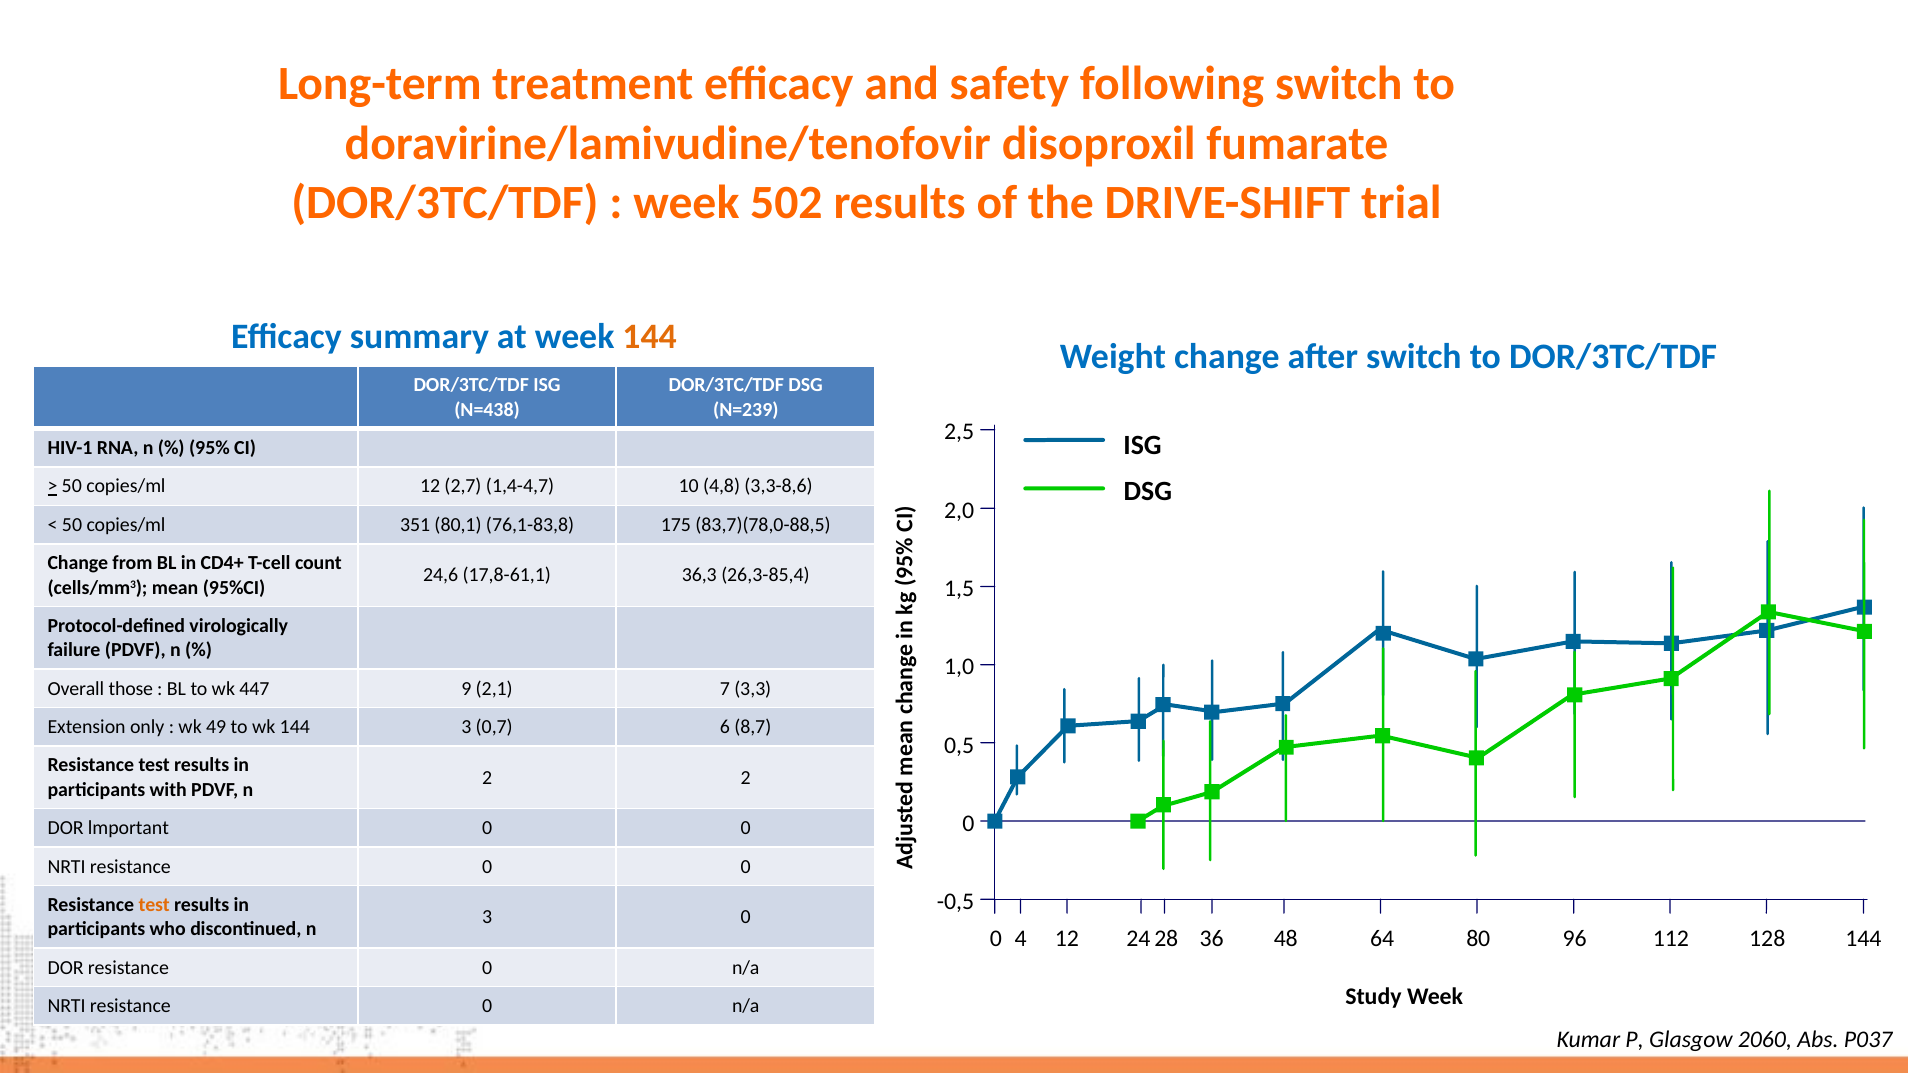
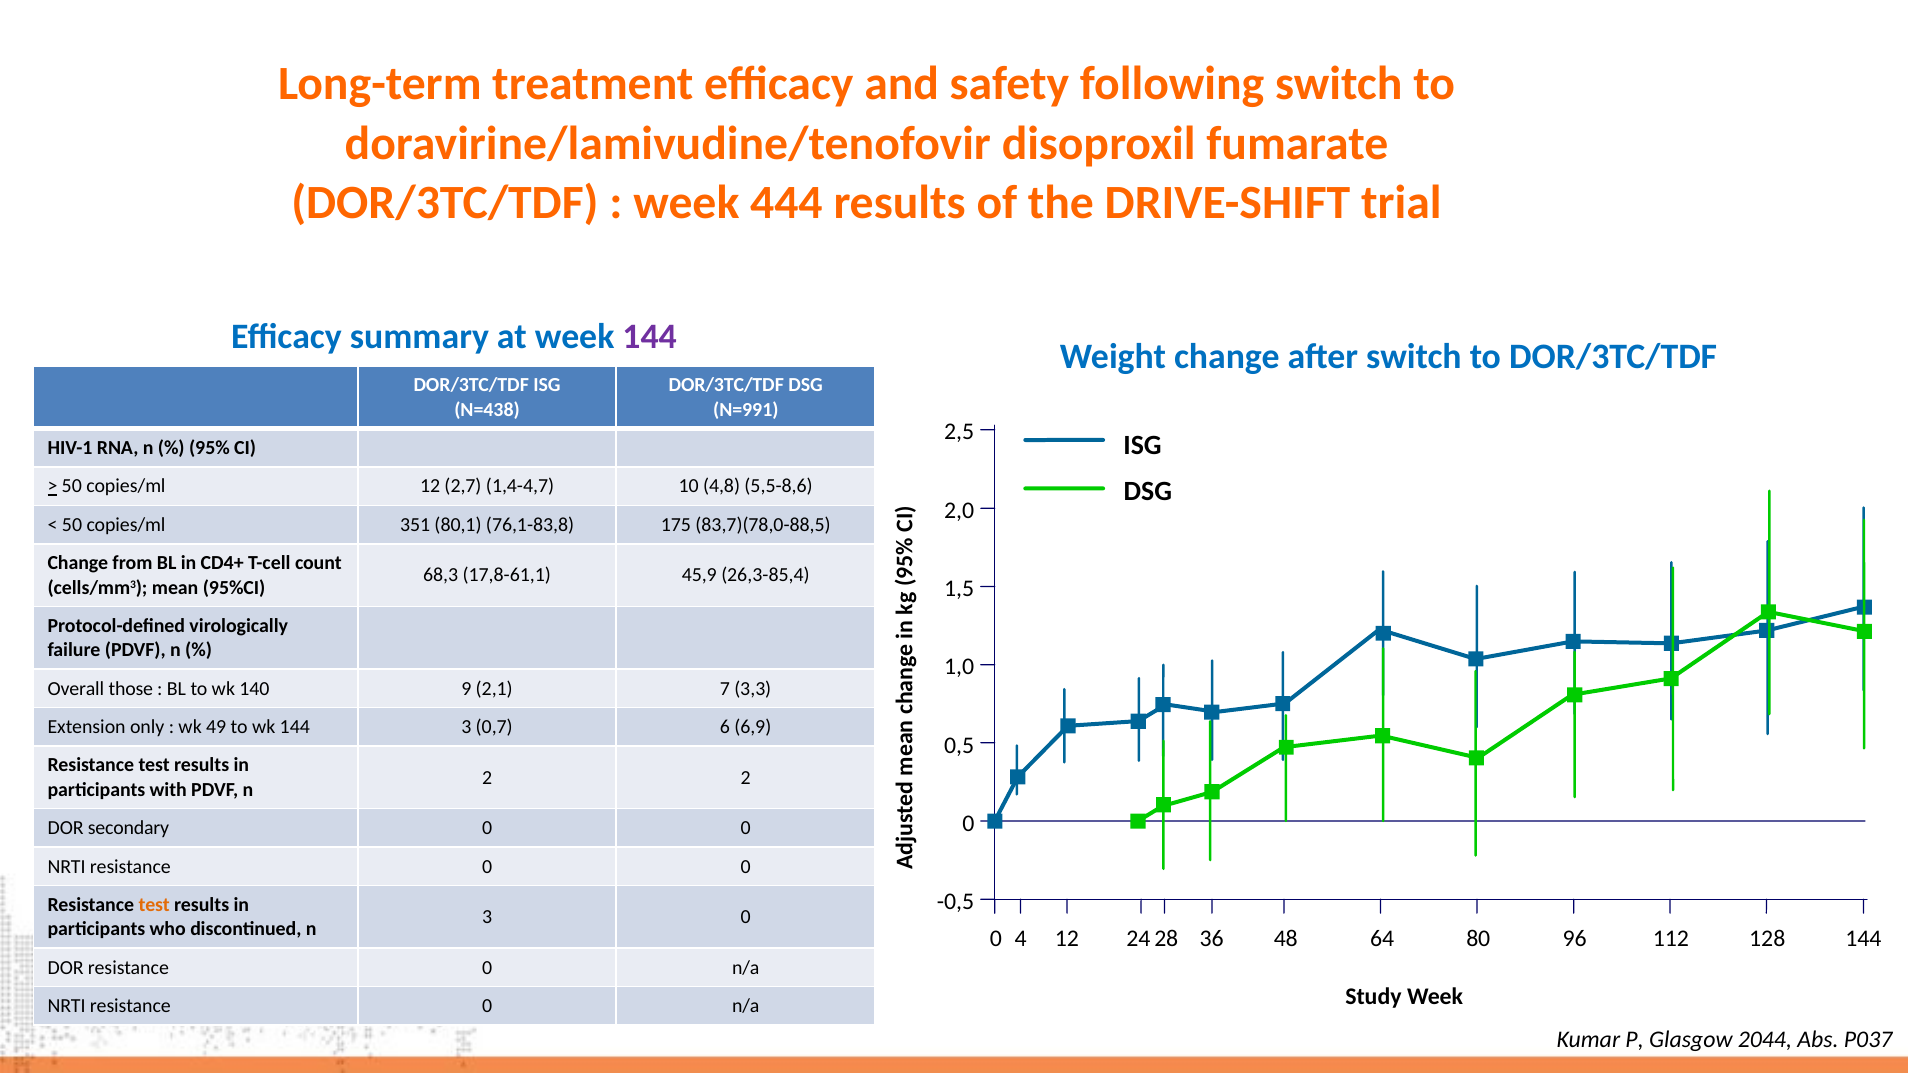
502: 502 -> 444 (786, 203)
144 colour: orange -> purple (650, 337)
N=239: N=239 -> N=991 (746, 410)
3,3-8,6: 3,3-8,6 -> 5,5-8,6 (779, 487)
24,6: 24,6 -> 68,3 (441, 576)
36,3: 36,3 -> 45,9 (699, 576)
447: 447 -> 140 (254, 689)
8,7: 8,7 -> 6,9 (753, 727)
lmportant: lmportant -> secondary (129, 828)
2060: 2060 -> 2044 (1765, 1039)
